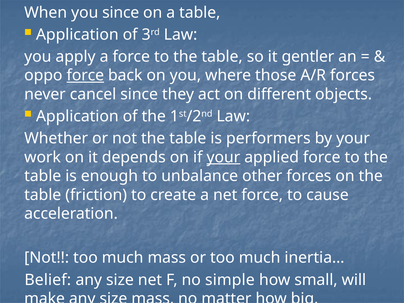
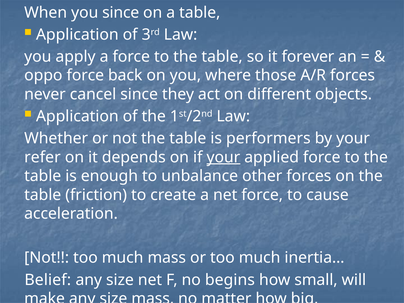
gentler: gentler -> forever (308, 57)
force underline: present -> none (85, 75)
work: work -> refer (42, 157)
simple: simple -> begins (230, 280)
